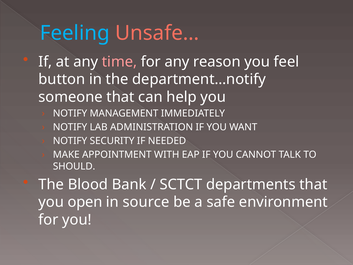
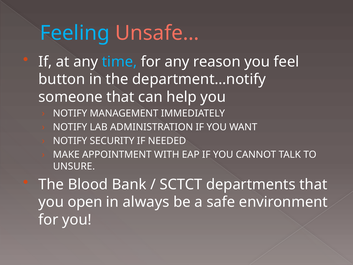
time colour: pink -> light blue (119, 62)
SHOULD: SHOULD -> UNSURE (74, 166)
source: source -> always (146, 202)
